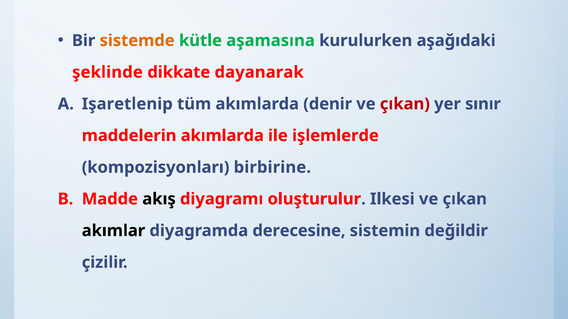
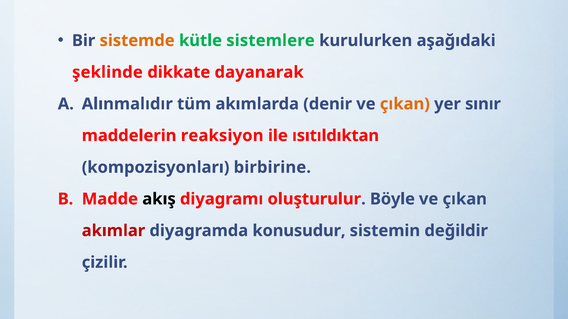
aşamasına: aşamasına -> sistemlere (270, 41)
Işaretlenip: Işaretlenip -> Alınmalıdır (127, 104)
çıkan colour: red -> orange (405, 104)
maddelerin akımlarda: akımlarda -> reaksiyon (222, 136)
işlemlerde: işlemlerde -> ısıtıldıktan (336, 136)
Ilkesi: Ilkesi -> Böyle (392, 199)
akımlar colour: black -> red (113, 231)
derecesine: derecesine -> konusudur (299, 231)
